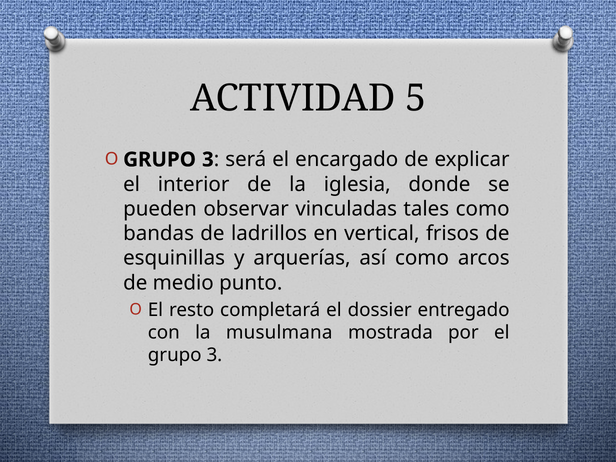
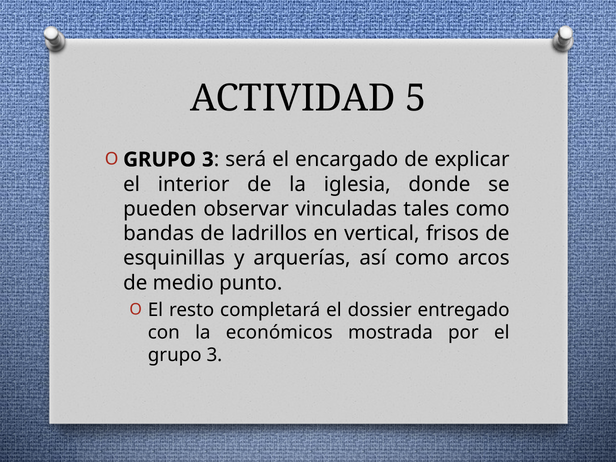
musulmana: musulmana -> económicos (279, 333)
